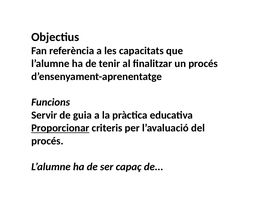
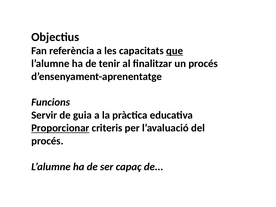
que underline: none -> present (175, 51)
